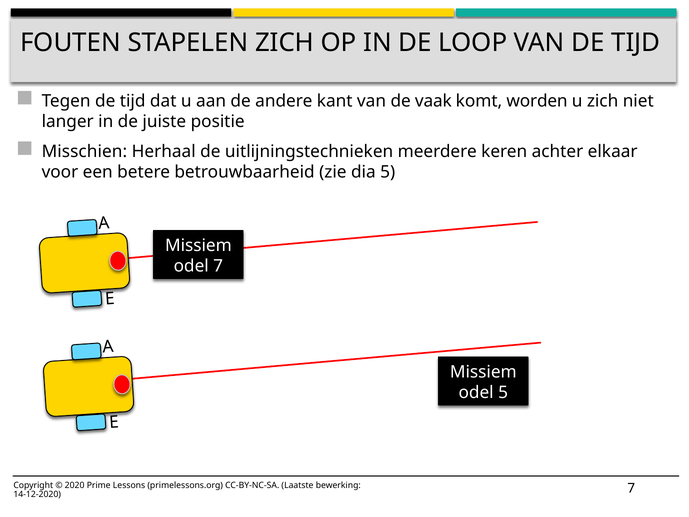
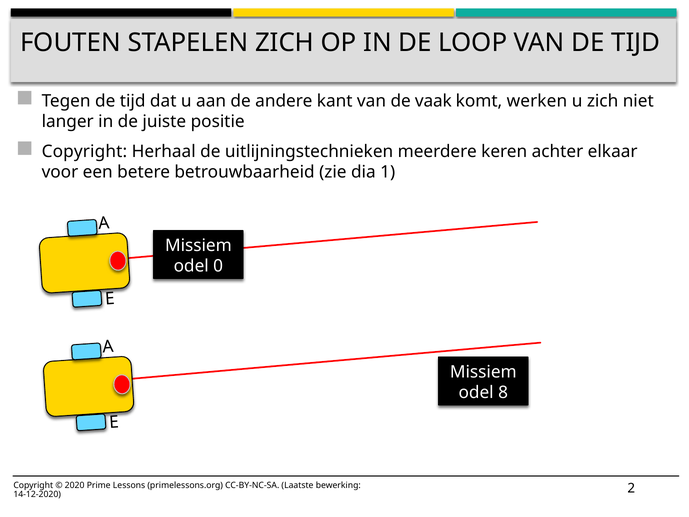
worden: worden -> werken (537, 101)
Misschien: Misschien -> Copyright (84, 151)
dia 5: 5 -> 1 (388, 172)
7: 7 -> 0 (218, 266)
5: 5 -> 8 (503, 392)
14-12-2020 7: 7 -> 2 (631, 488)
